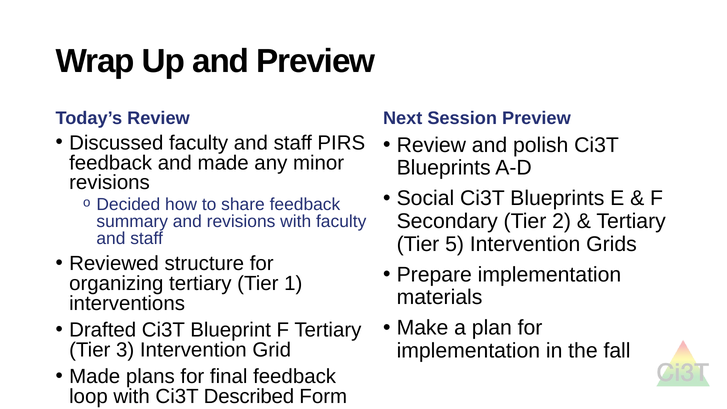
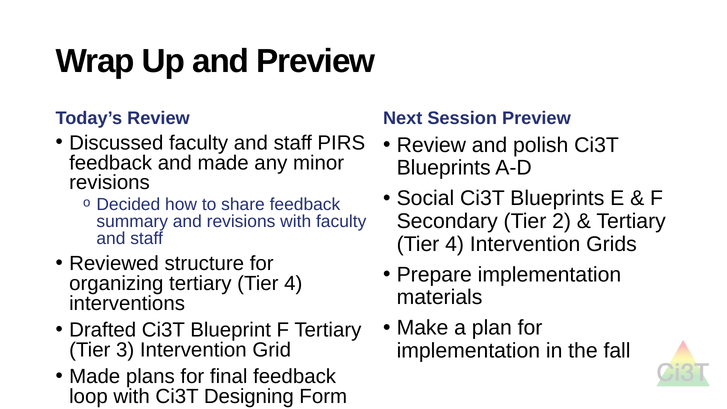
5: 5 -> 4 (455, 244)
organizing tertiary Tier 1: 1 -> 4 (293, 283)
Described: Described -> Designing (249, 397)
